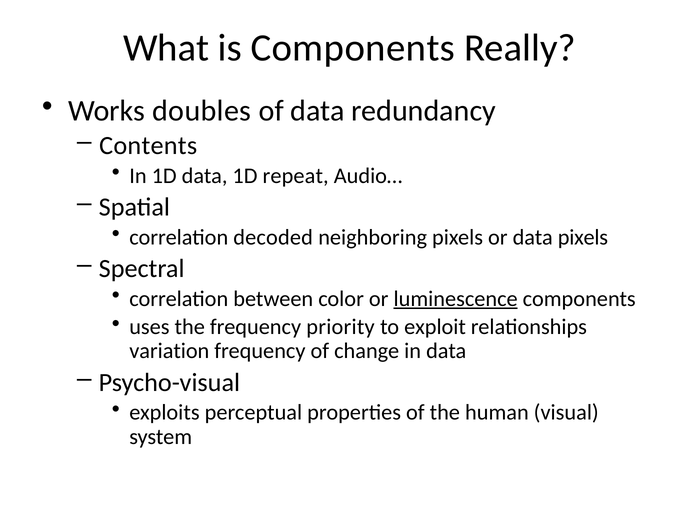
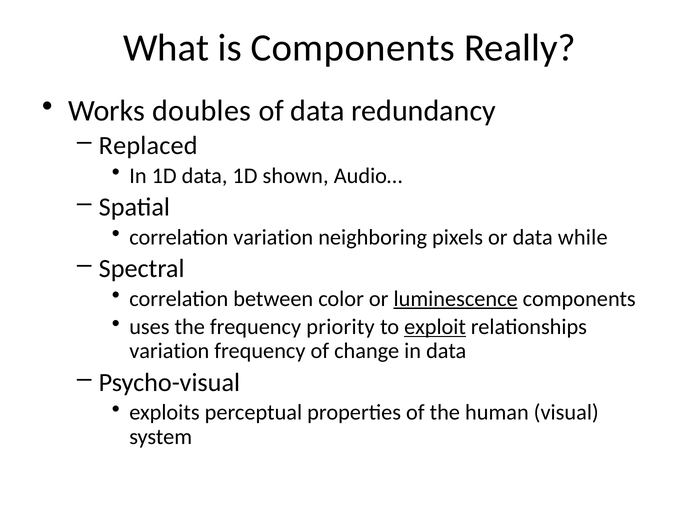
Contents: Contents -> Replaced (148, 146)
repeat: repeat -> shown (296, 176)
correlation decoded: decoded -> variation (273, 237)
data pixels: pixels -> while (583, 237)
exploit underline: none -> present (435, 327)
